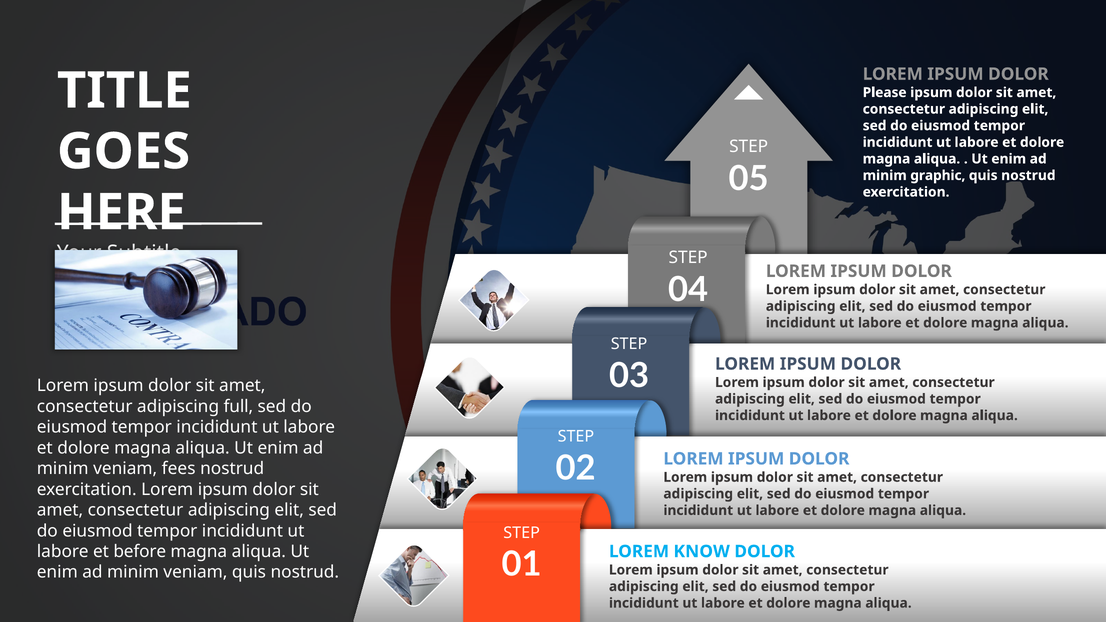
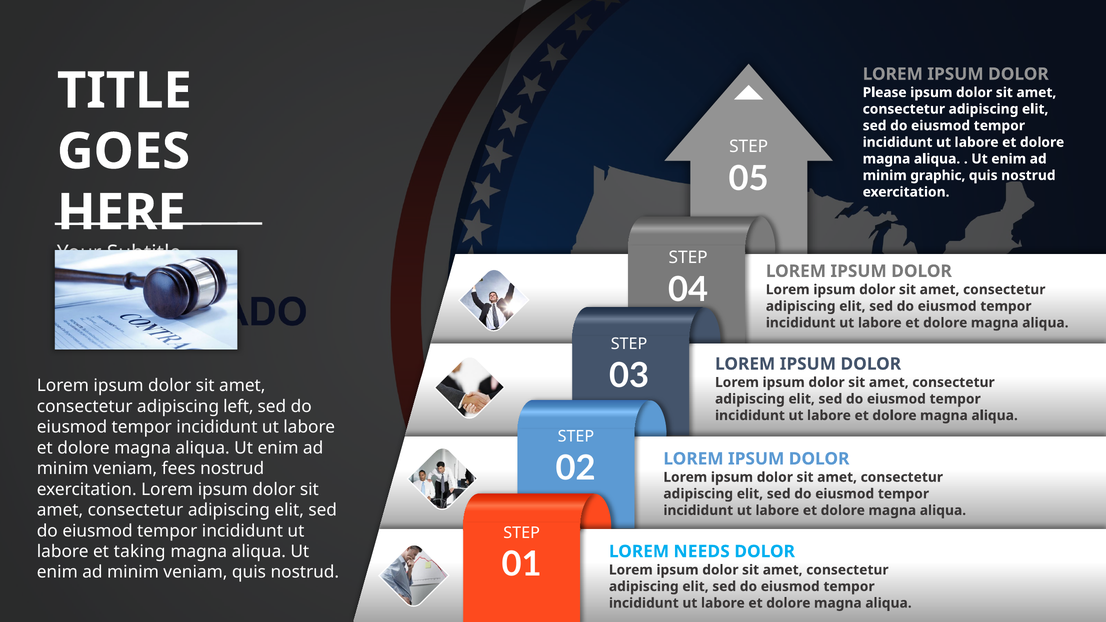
full: full -> left (238, 406)
before: before -> taking (140, 552)
KNOW: KNOW -> NEEDS (702, 552)
